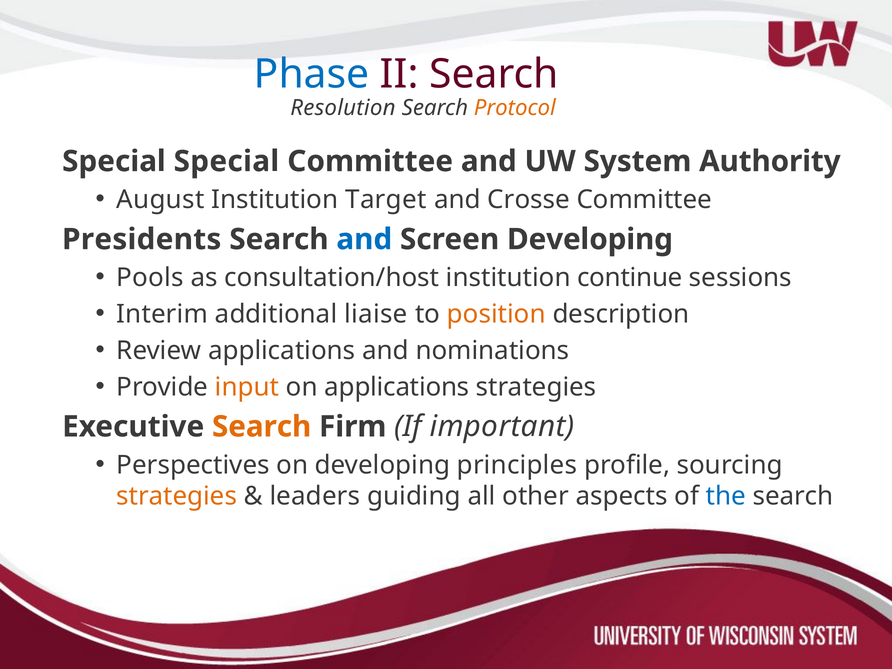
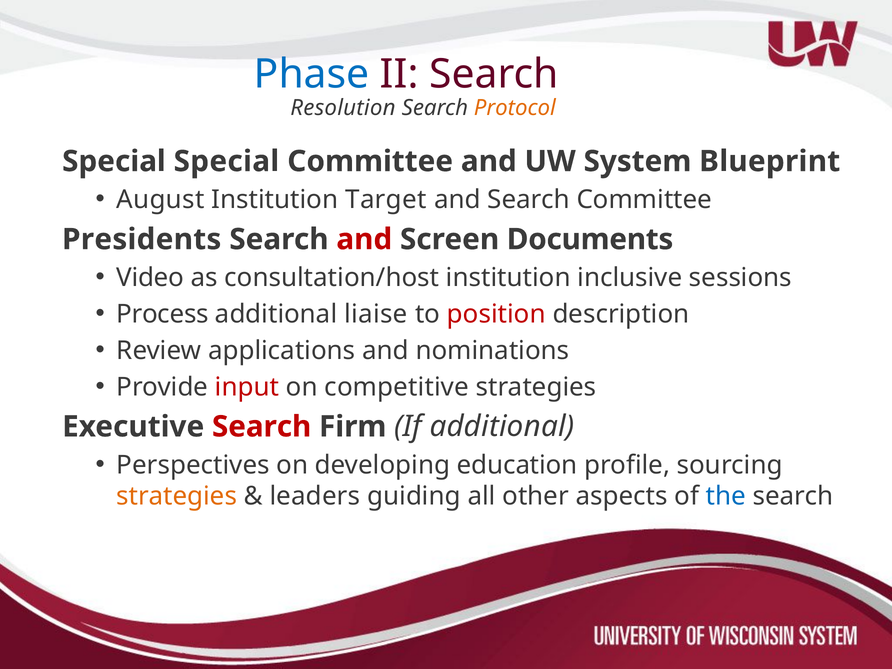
Authority: Authority -> Blueprint (770, 161)
and Crosse: Crosse -> Search (529, 200)
and colour: blue -> red (364, 239)
Screen Developing: Developing -> Documents (590, 239)
Pools: Pools -> Video (150, 278)
continue: continue -> inclusive (630, 278)
Interim: Interim -> Process (162, 314)
position colour: orange -> red (496, 314)
input colour: orange -> red (247, 387)
on applications: applications -> competitive (397, 387)
Search colour: orange -> red (262, 427)
If important: important -> additional (502, 427)
principles: principles -> education (517, 465)
